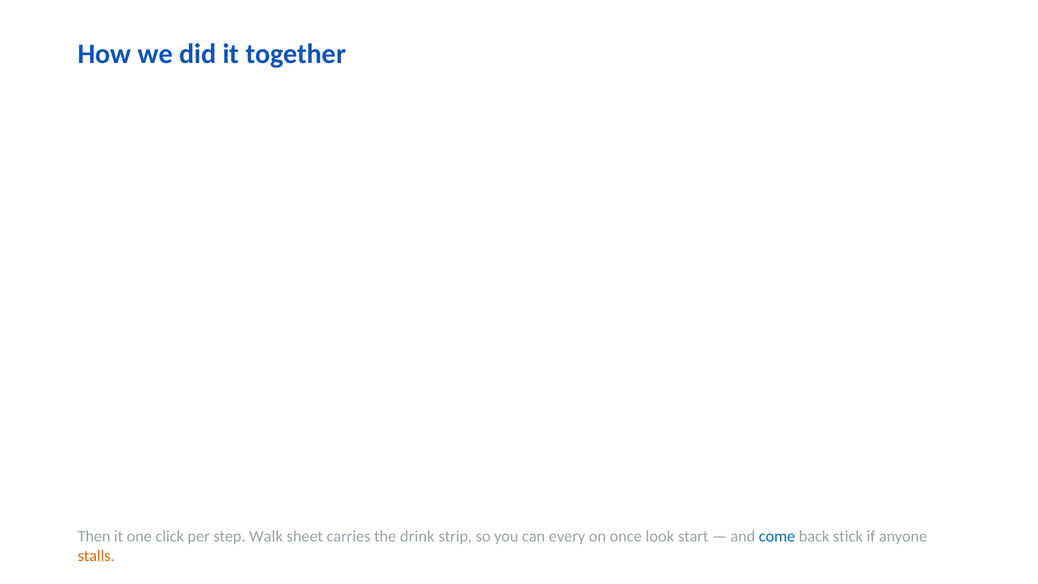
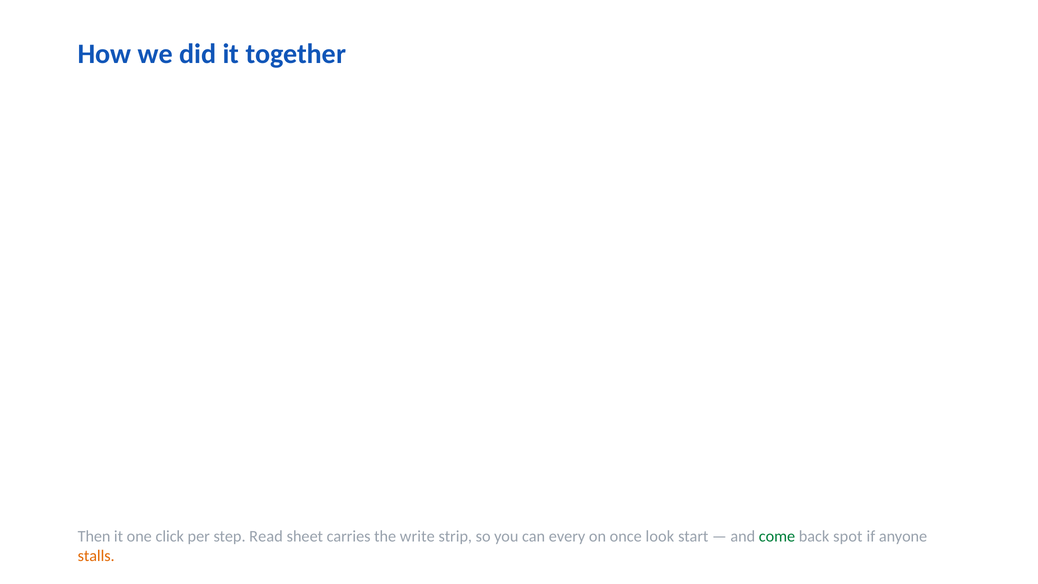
Walk: Walk -> Read (266, 536)
drink: drink -> write (417, 536)
come colour: blue -> green (777, 536)
stick: stick -> spot (848, 536)
